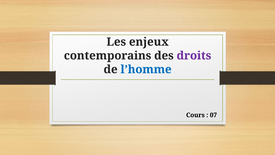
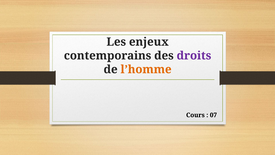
l’homme colour: blue -> orange (146, 69)
